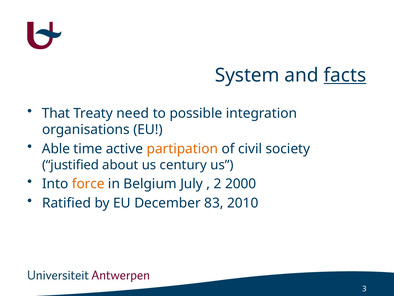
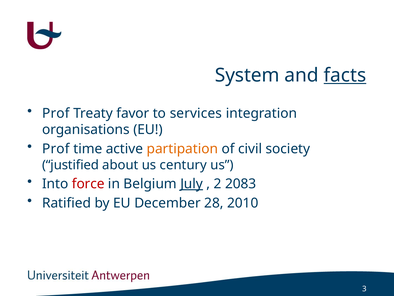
That: That -> Prof (56, 113)
need: need -> favor (133, 113)
possible: possible -> services (196, 113)
Able: Able -> Prof (56, 149)
force colour: orange -> red (88, 184)
July underline: none -> present (192, 184)
2000: 2000 -> 2083 (241, 184)
83: 83 -> 28 (214, 203)
